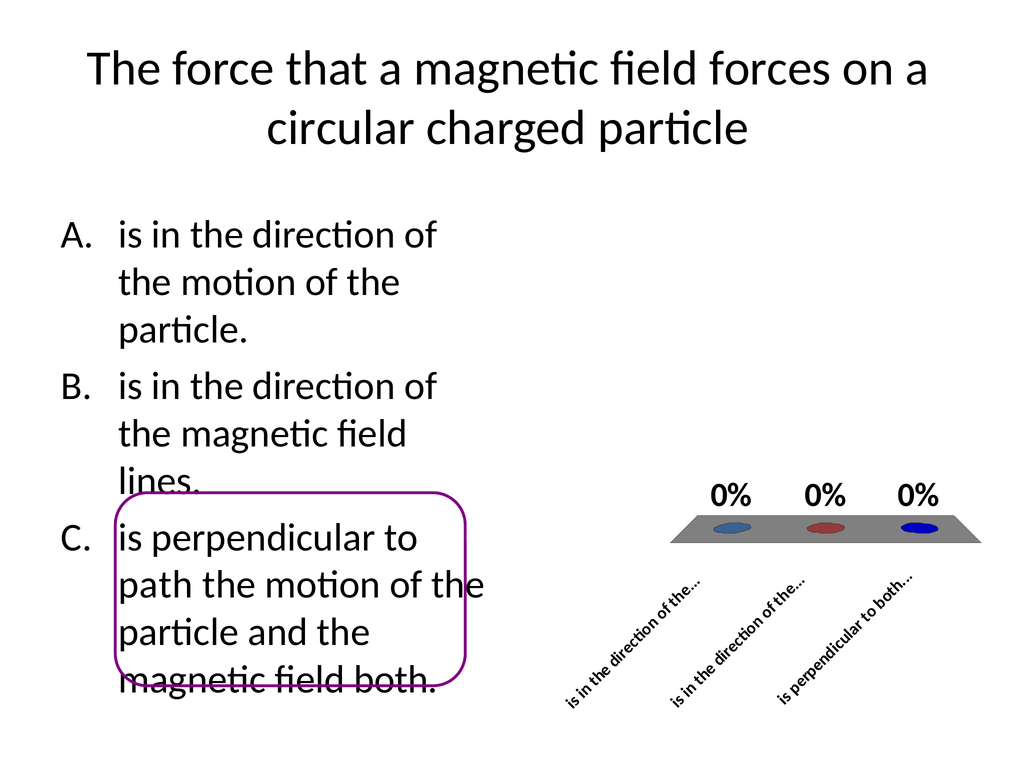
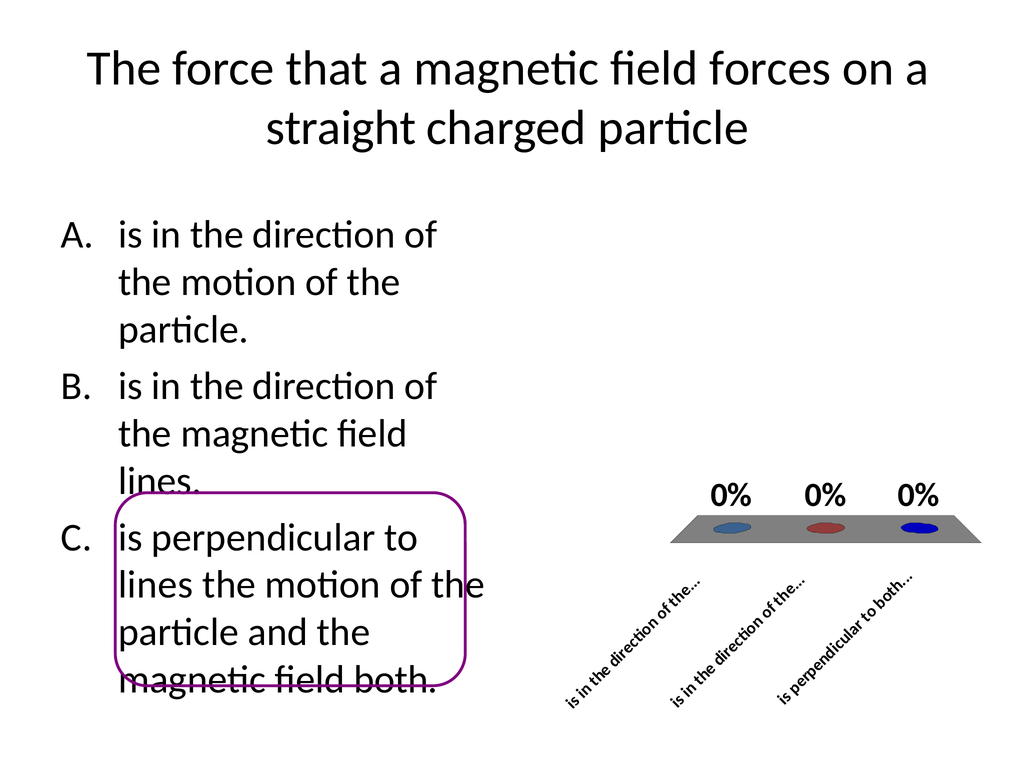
circular: circular -> straight (341, 128)
path: path -> lines (156, 585)
